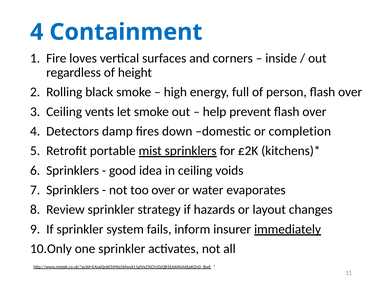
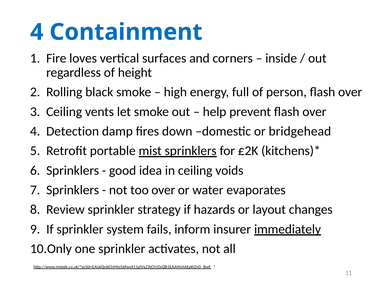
Detectors: Detectors -> Detection (73, 131)
completion: completion -> bridgehead (300, 131)
